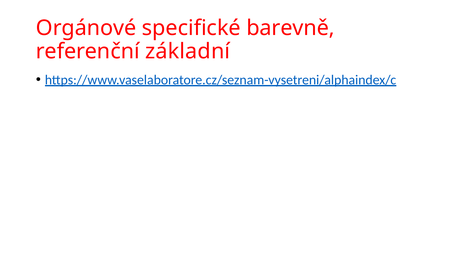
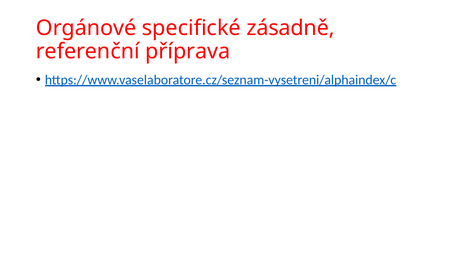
barevně: barevně -> zásadně (291, 28)
základní: základní -> příprava (188, 51)
